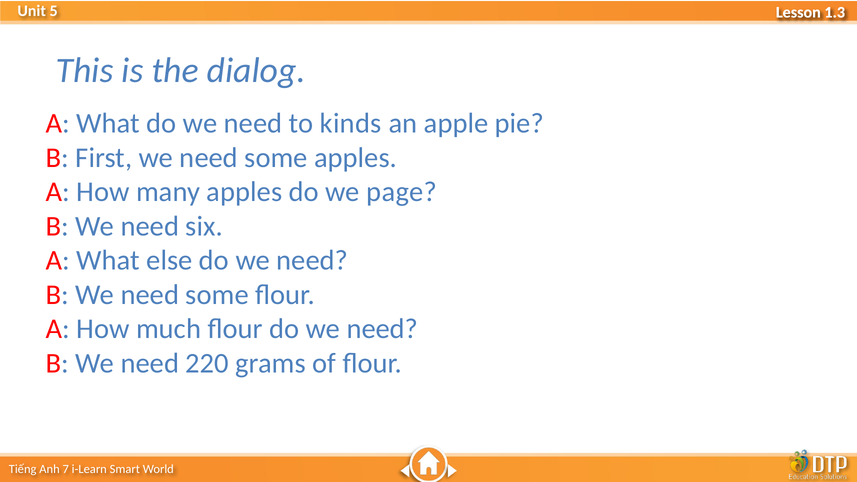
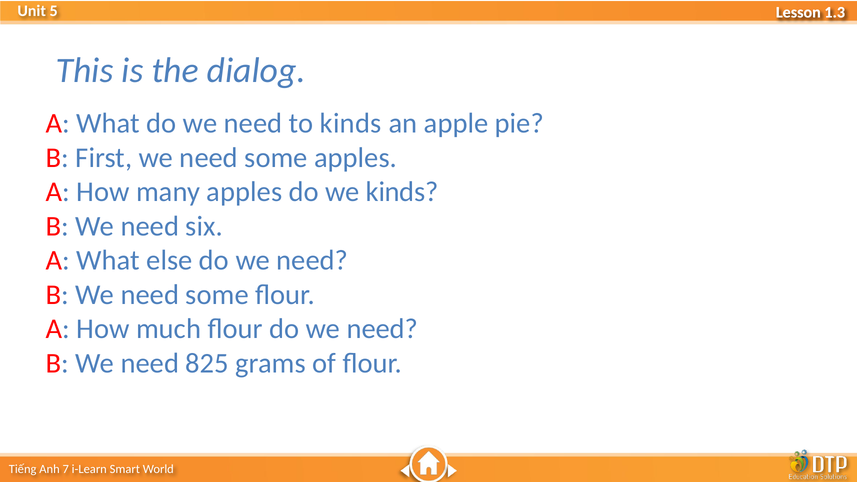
we page: page -> kinds (402, 192)
220: 220 -> 825 (207, 363)
